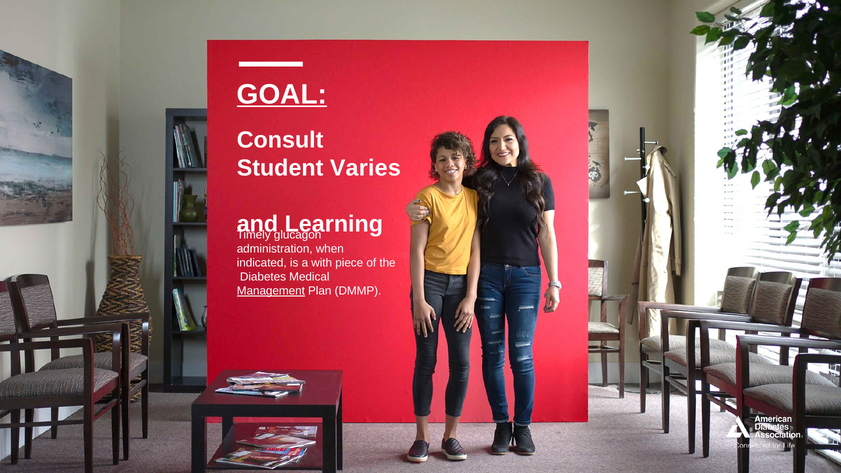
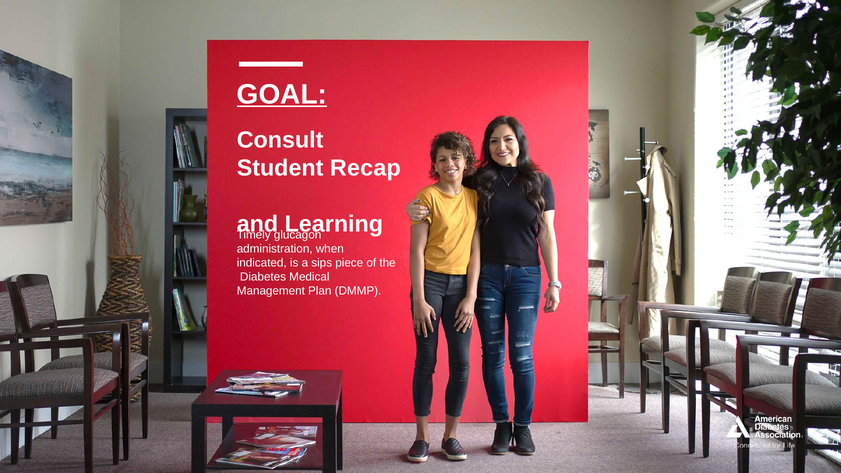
Varies: Varies -> Recap (365, 168)
with: with -> sips (322, 263)
Management underline: present -> none (271, 291)
